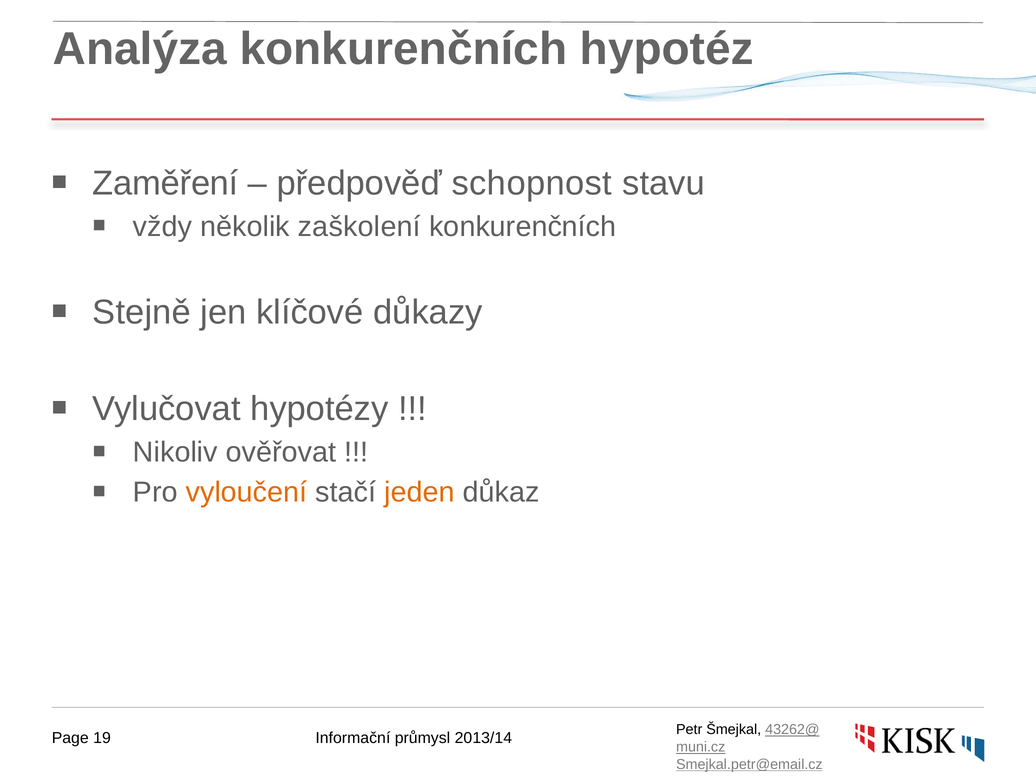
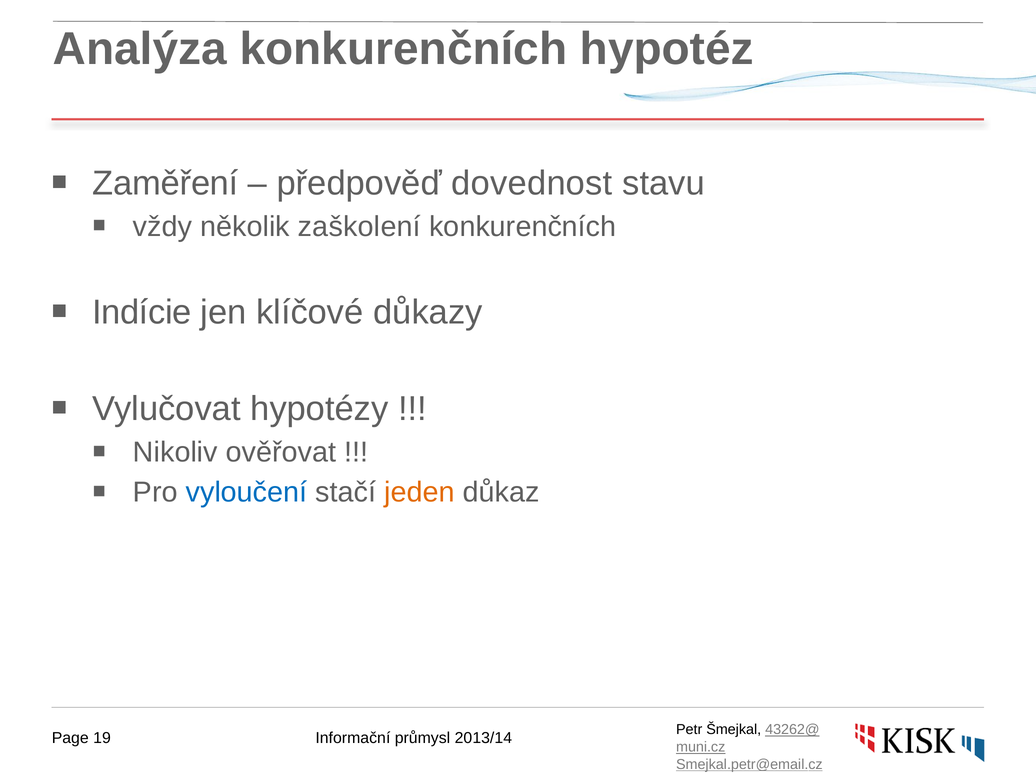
schopnost: schopnost -> dovednost (532, 183)
Stejně: Stejně -> Indície (142, 312)
vyloučení colour: orange -> blue (247, 492)
